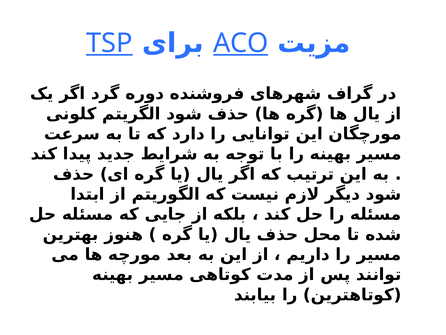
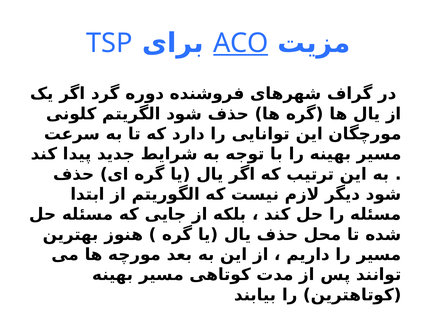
TSP underline: present -> none (109, 43)
